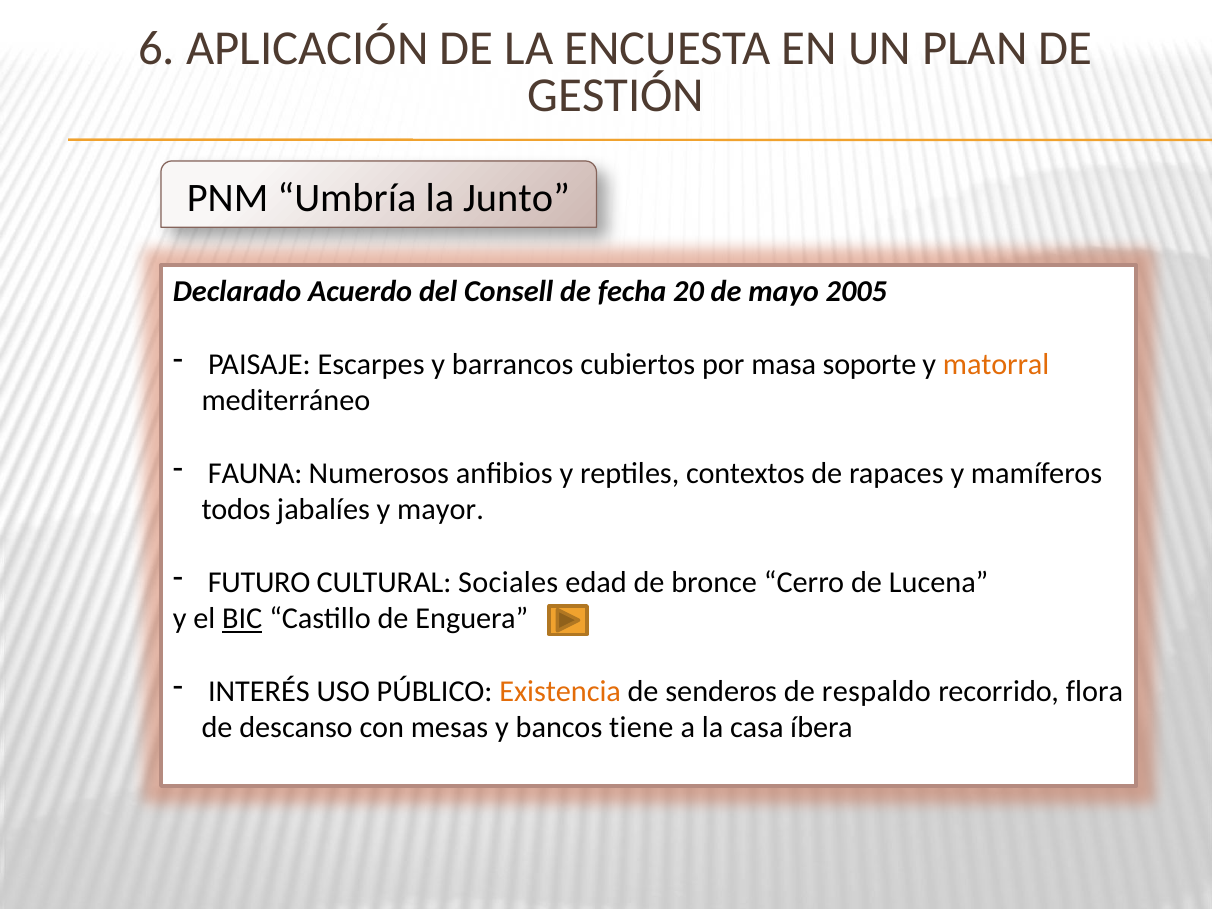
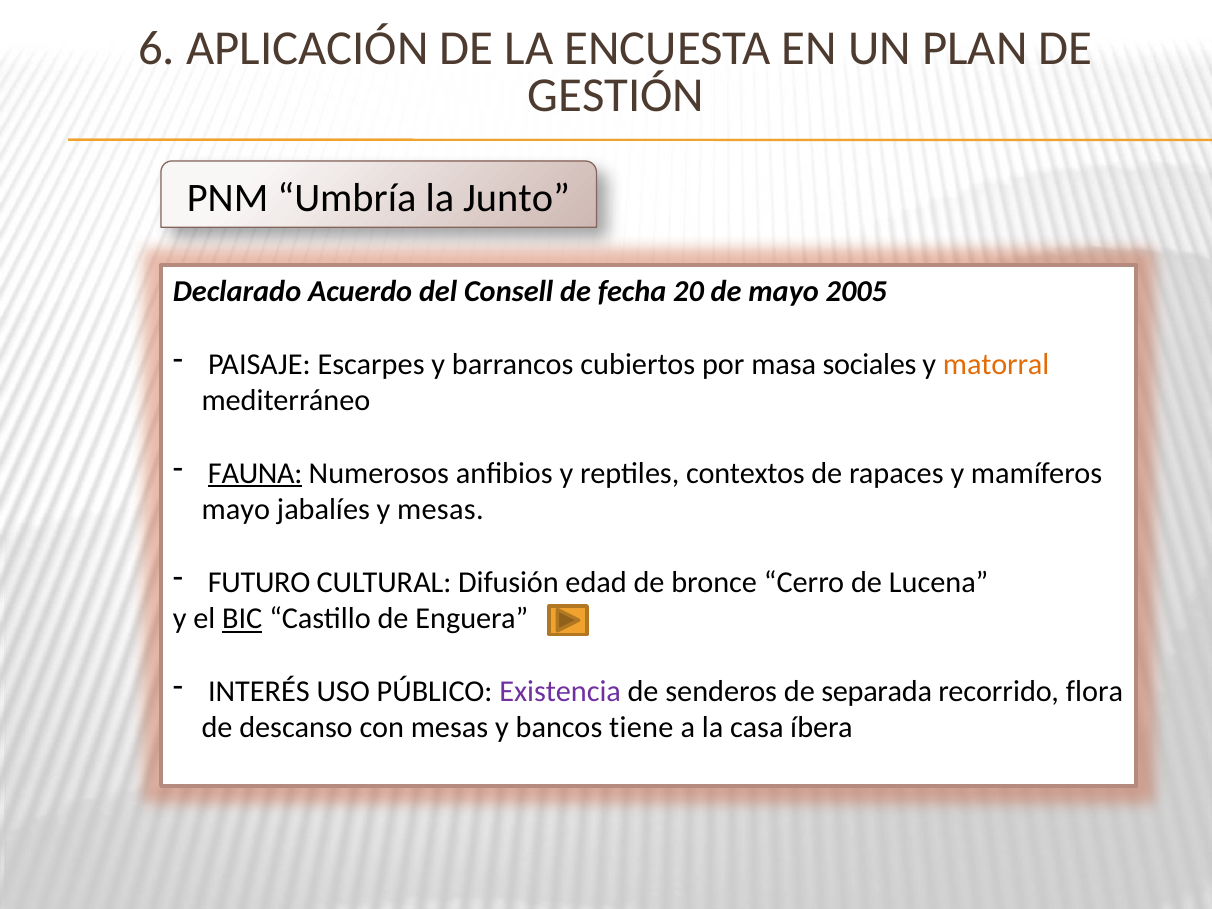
soporte: soporte -> sociales (870, 364)
FAUNA underline: none -> present (255, 473)
todos: todos -> mayo (236, 509)
y mayor: mayor -> mesas (440, 509)
Sociales: Sociales -> Difusión (508, 582)
Existencia colour: orange -> purple (560, 691)
respaldo: respaldo -> separada (877, 691)
